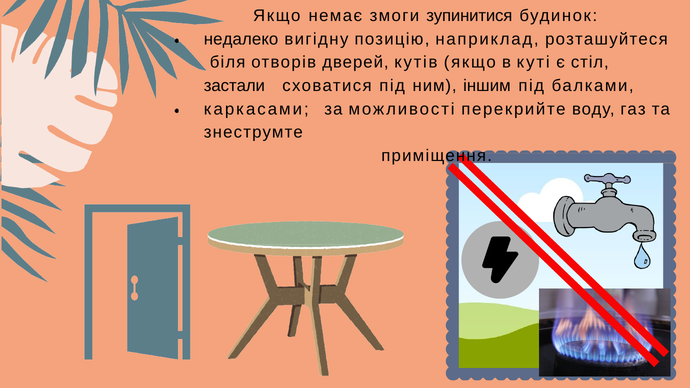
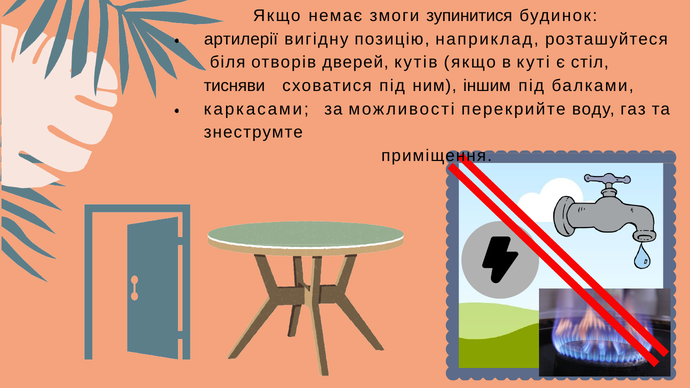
недалеко: недалеко -> артилерії (241, 39)
застали: застали -> тисняви (234, 86)
